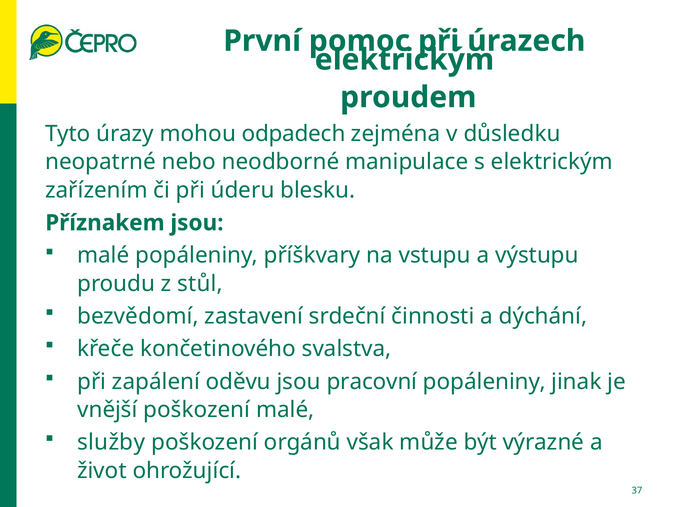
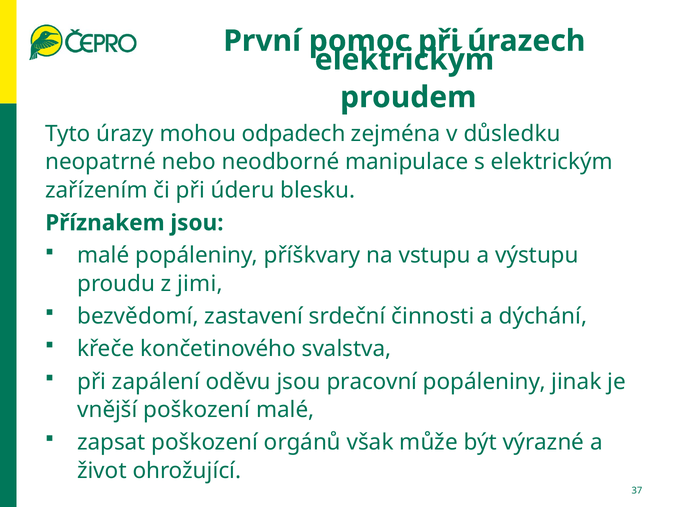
stůl: stůl -> jimi (200, 284)
služby: služby -> zapsat (111, 442)
